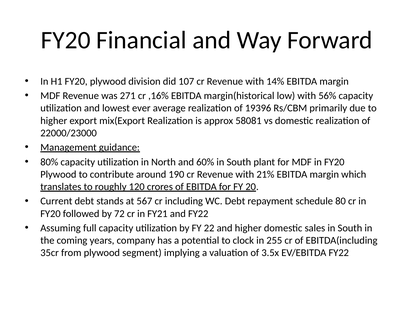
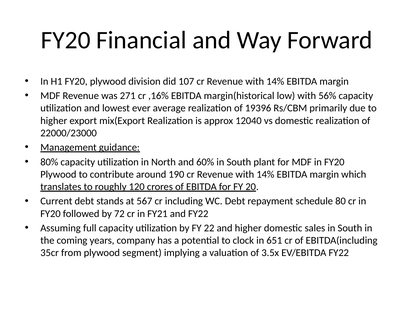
58081: 58081 -> 12040 (249, 121)
21%: 21% -> 14% (265, 175)
255: 255 -> 651 (274, 241)
